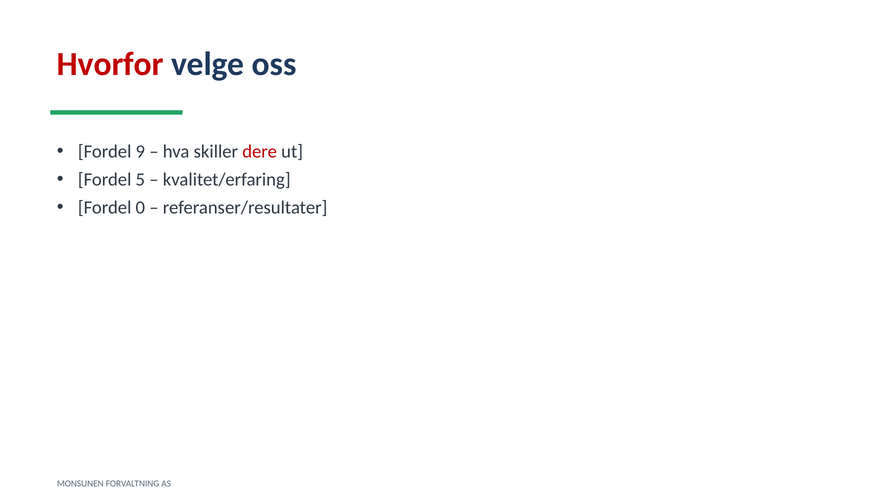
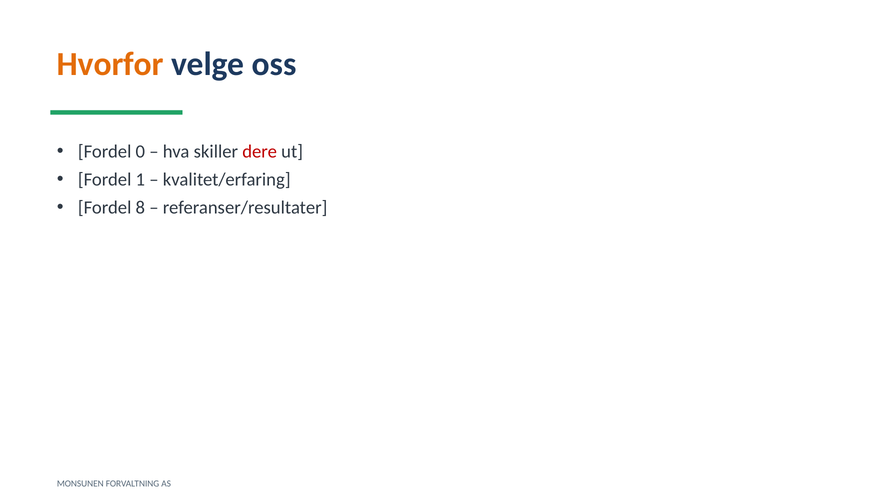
Hvorfor colour: red -> orange (110, 64)
9: 9 -> 0 (140, 152)
5: 5 -> 1 (140, 180)
0: 0 -> 8 (140, 208)
